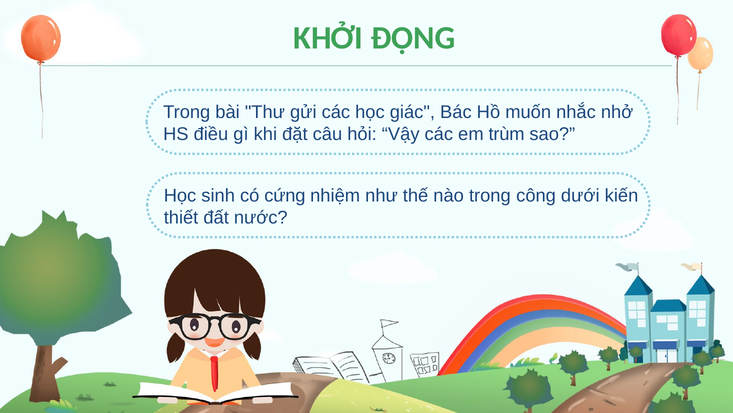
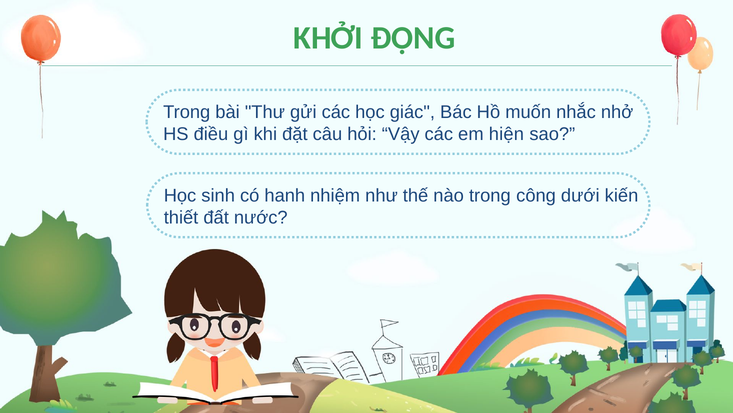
trùm: trùm -> hiện (506, 134)
cứng: cứng -> hanh (285, 195)
